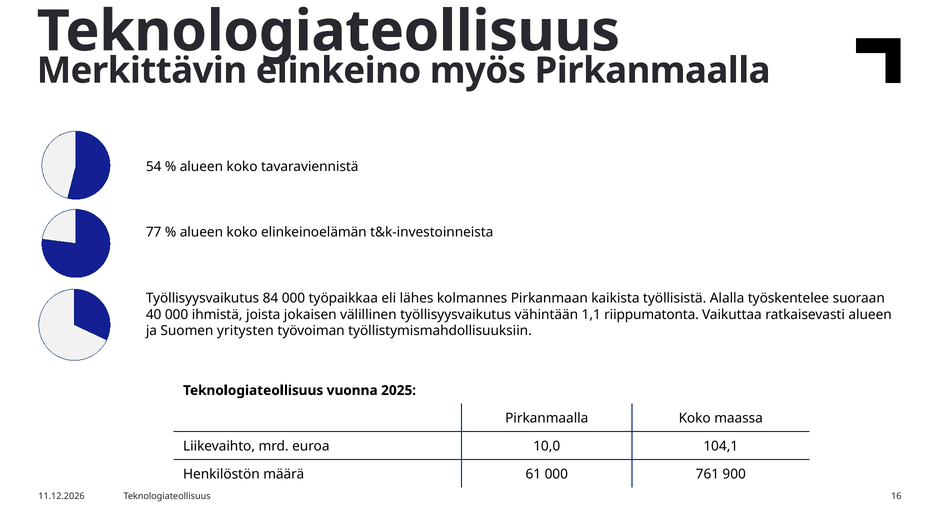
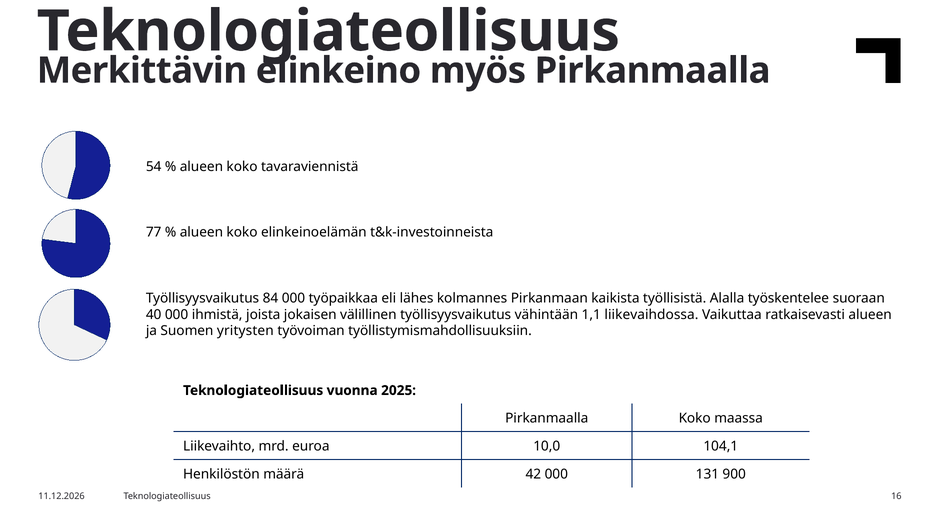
riippumatonta: riippumatonta -> liikevaihdossa (651, 315)
61: 61 -> 42 (533, 474)
761: 761 -> 131 (707, 474)
